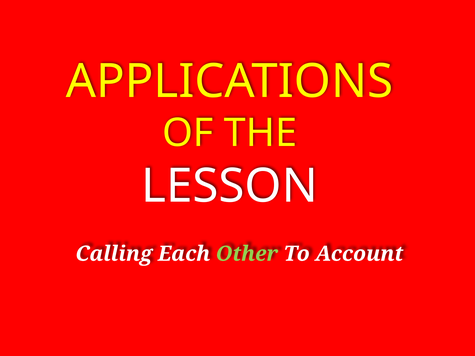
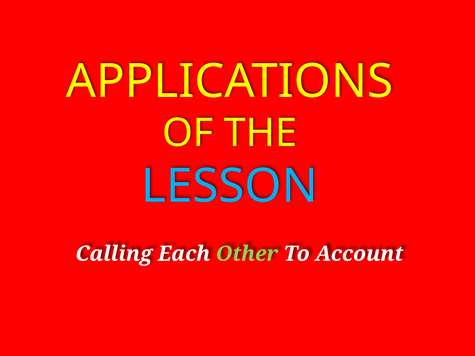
LESSON colour: white -> light blue (230, 186)
